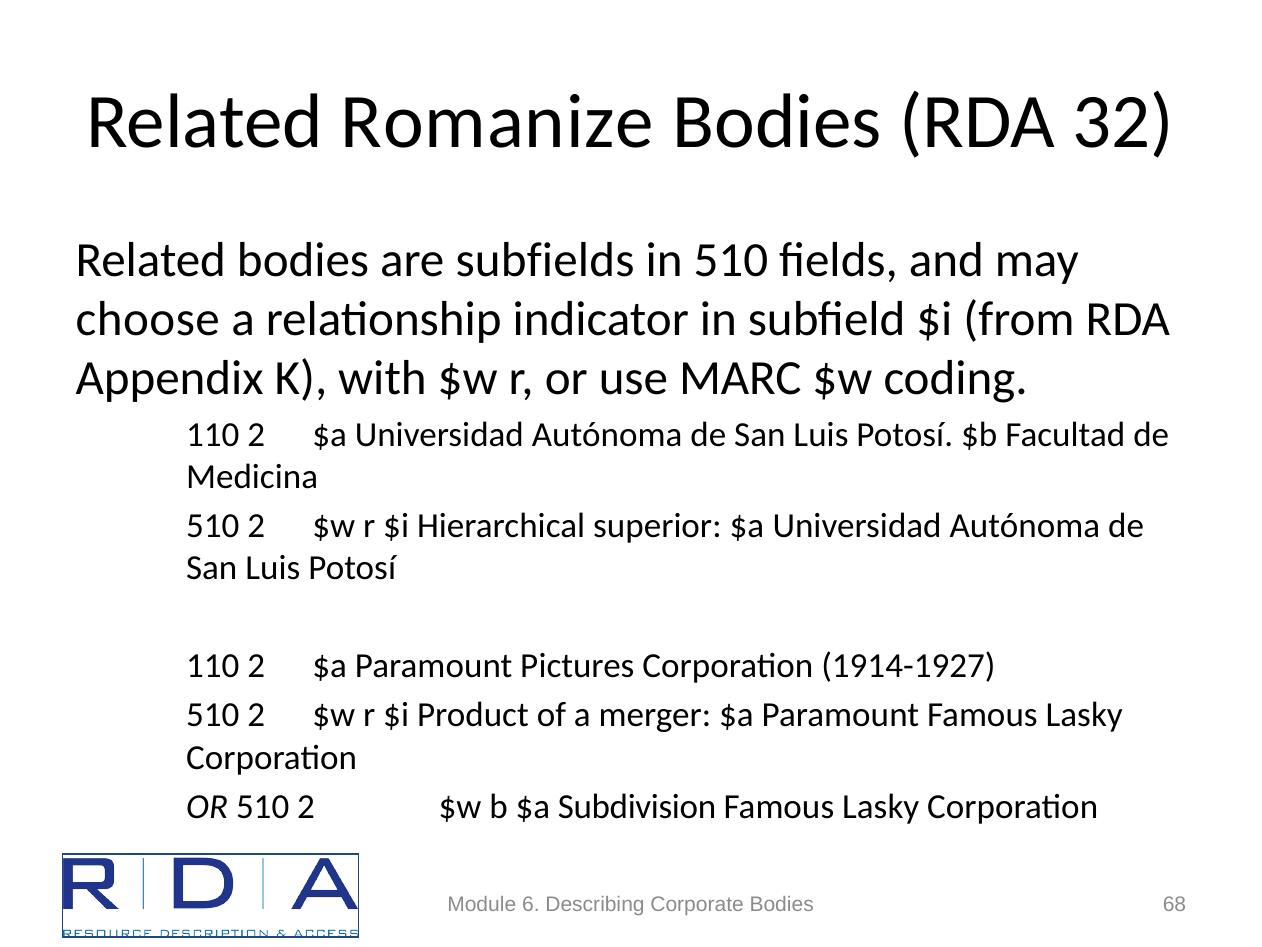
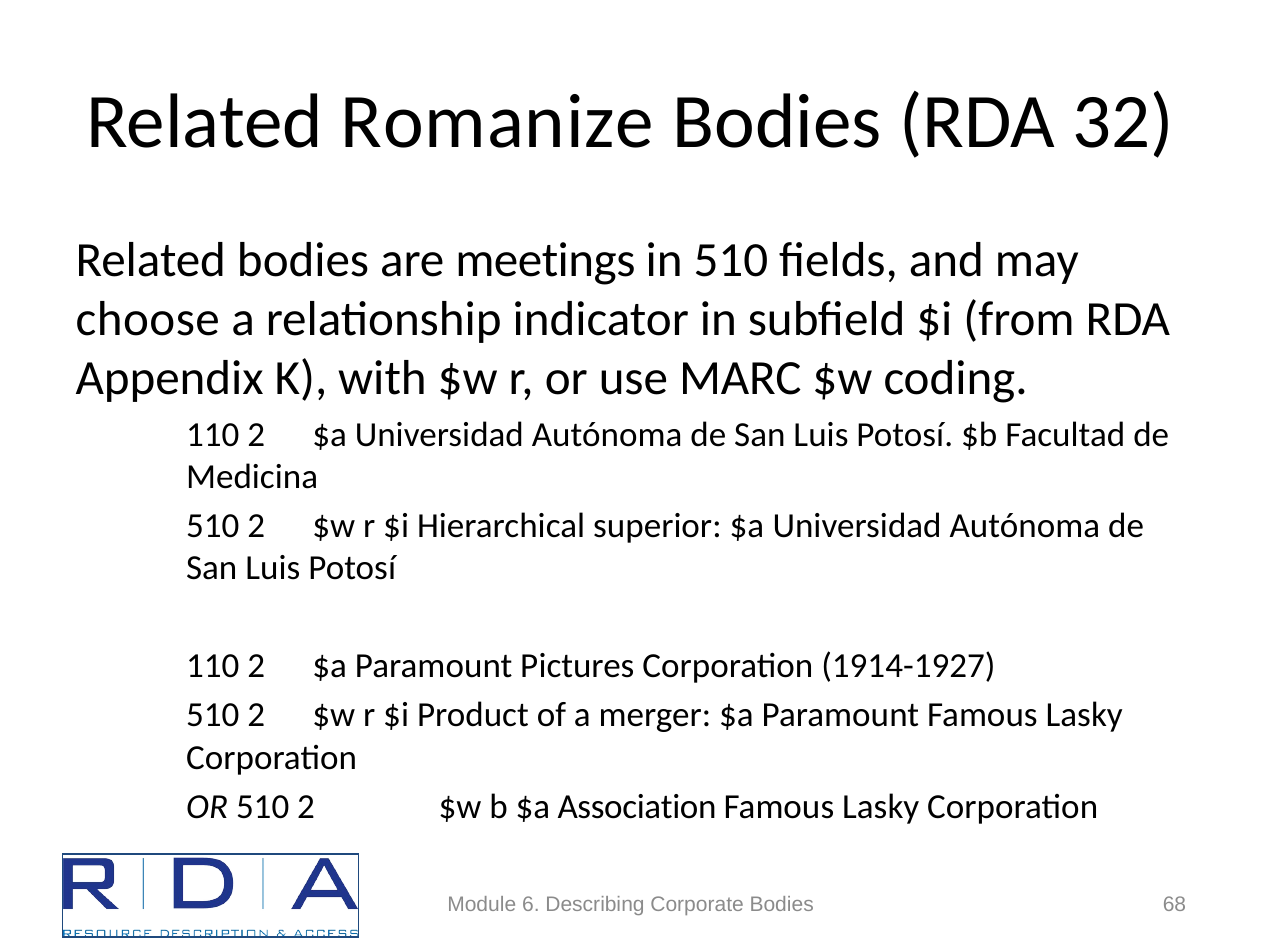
subfields: subfields -> meetings (545, 260)
Subdivision: Subdivision -> Association (637, 806)
